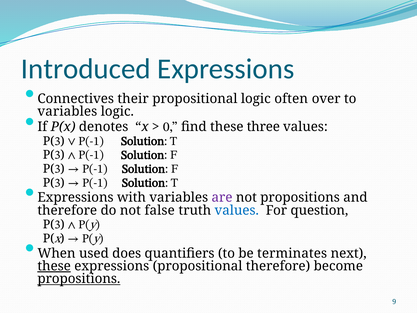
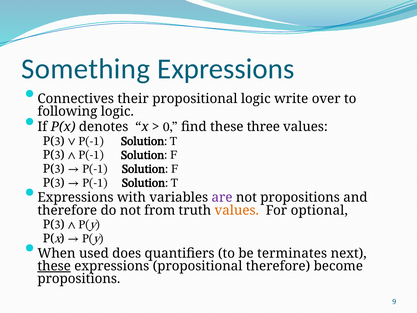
Introduced: Introduced -> Something (86, 69)
often: often -> write (291, 99)
variables: variables -> following (67, 111)
false: false -> from (160, 210)
values colour: blue -> orange (237, 210)
question: question -> optional (319, 210)
propositions underline: present -> none (79, 279)
